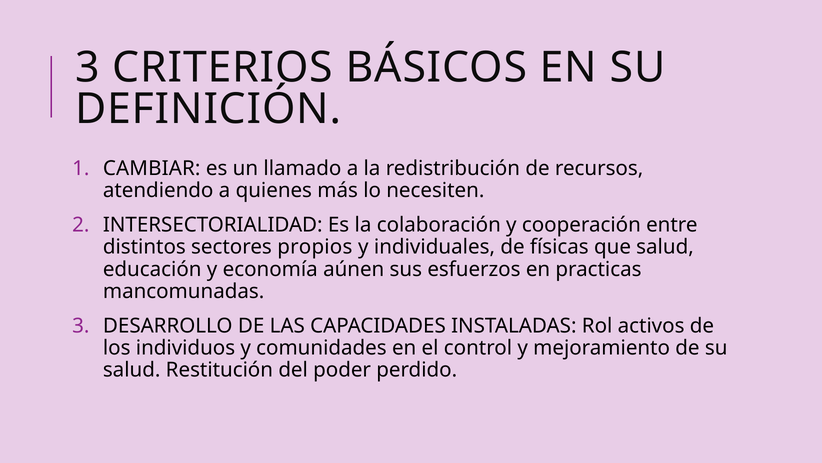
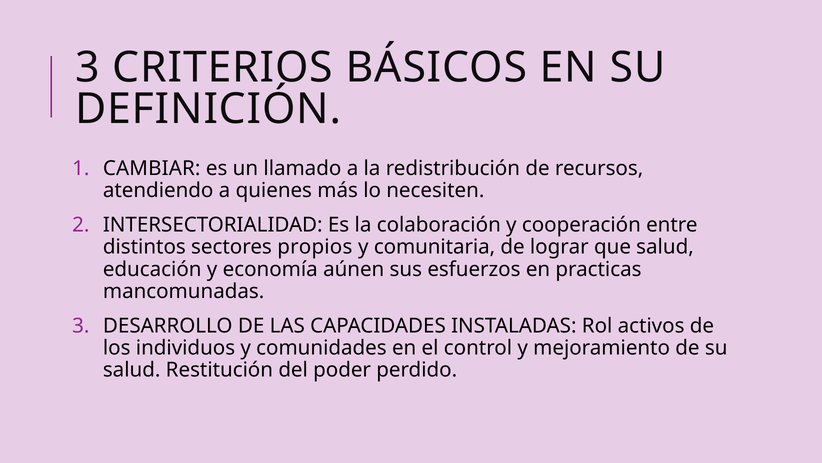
individuales: individuales -> comunitaria (435, 247)
físicas: físicas -> lograr (559, 247)
